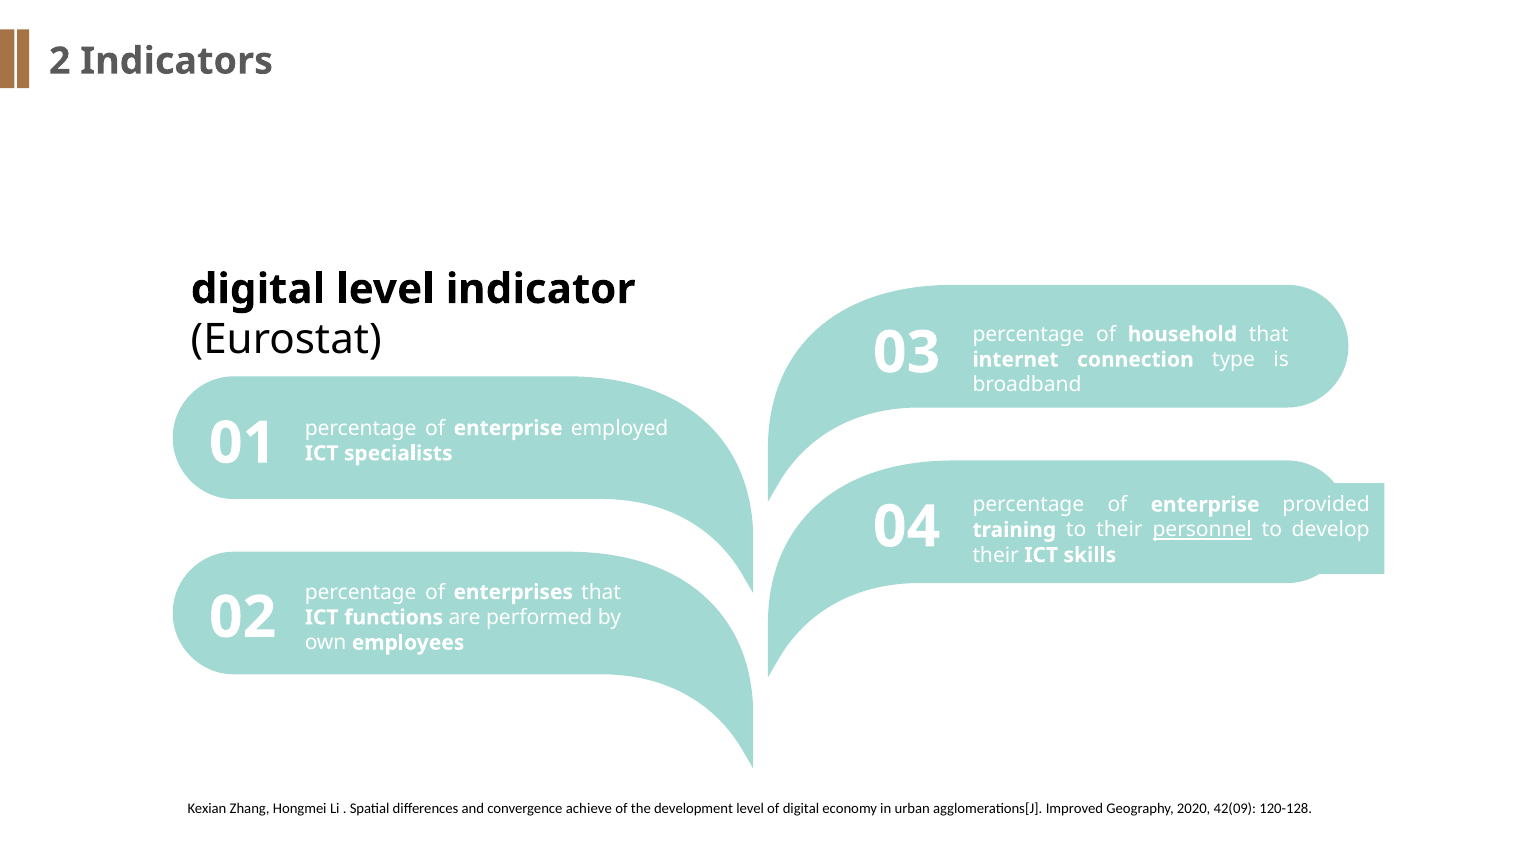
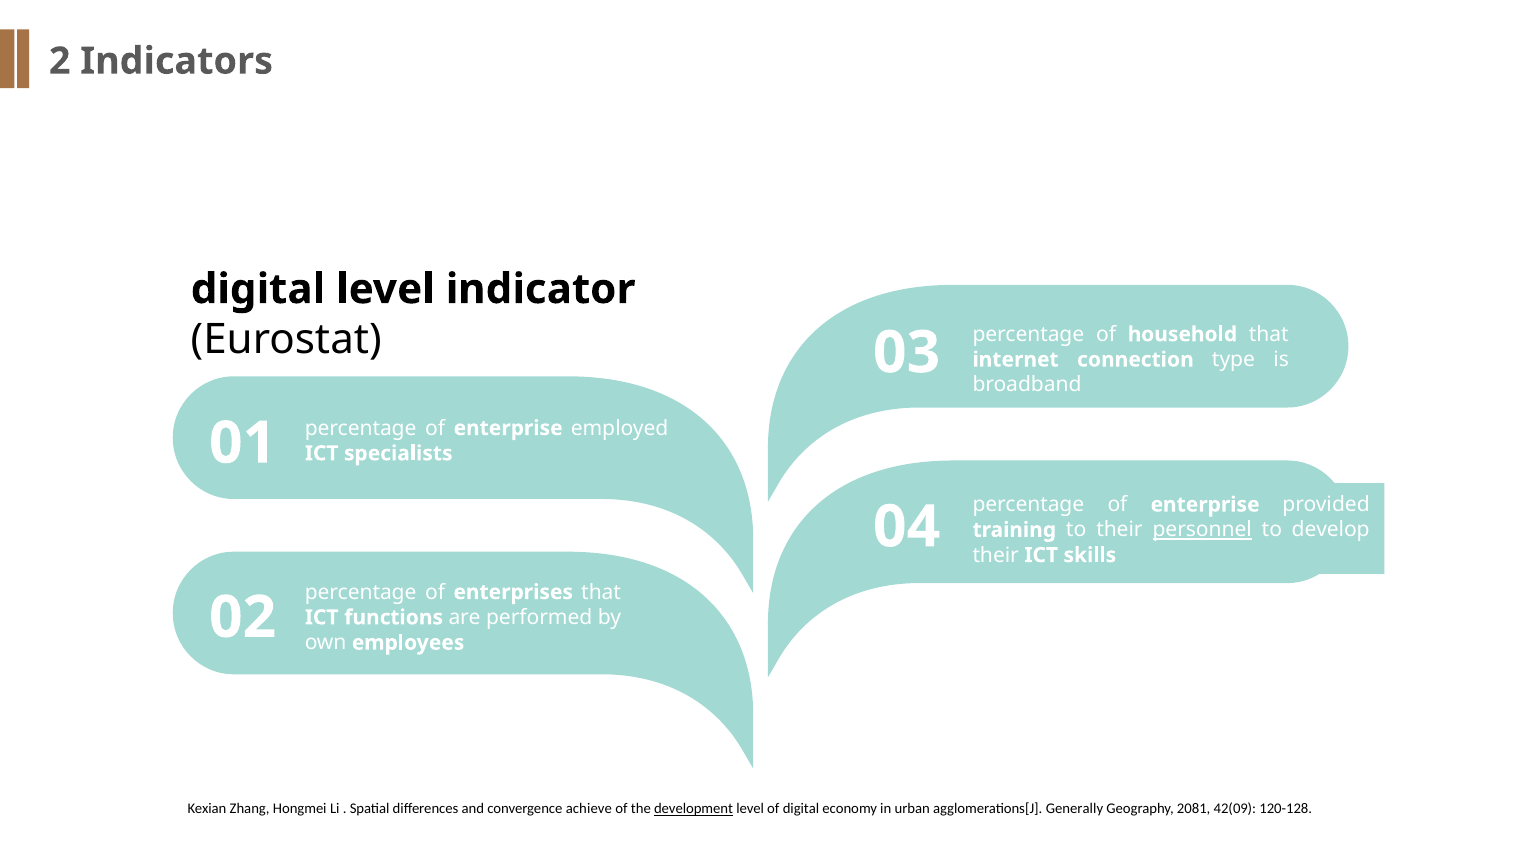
development underline: none -> present (694, 809)
Improved: Improved -> Generally (1074, 809)
2020: 2020 -> 2081 (1194, 809)
